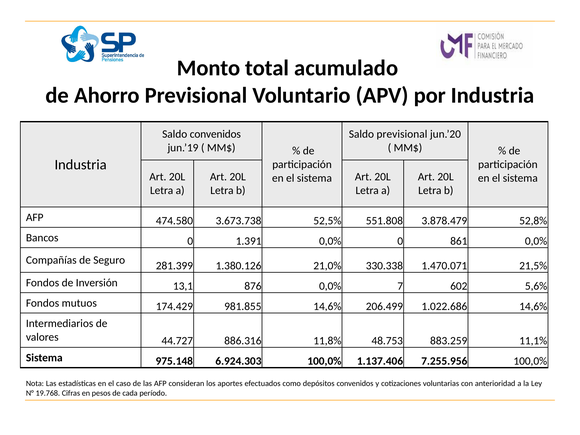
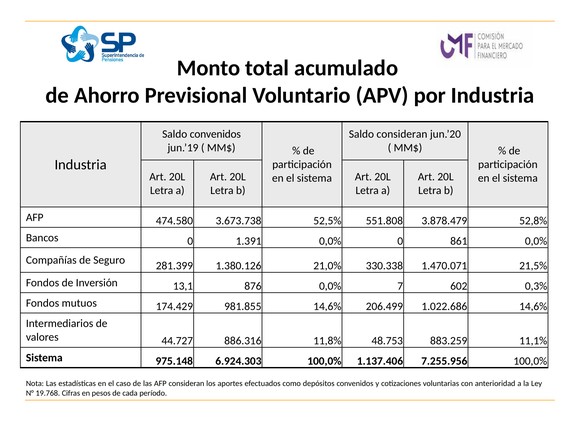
Saldo previsional: previsional -> consideran (402, 134)
5,6%: 5,6% -> 0,3% (536, 286)
